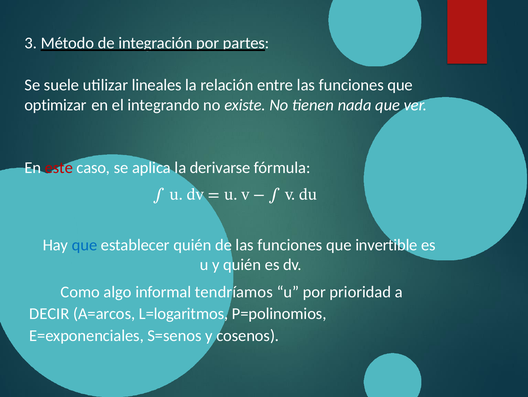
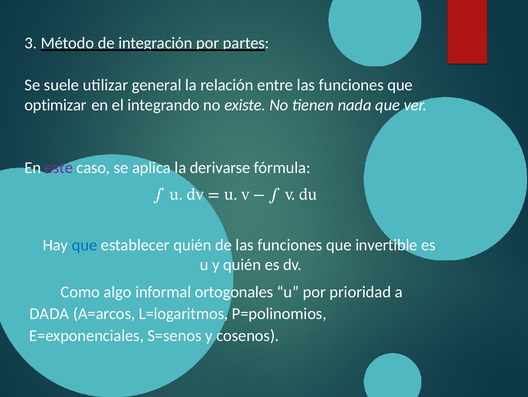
lineales: lineales -> general (157, 85)
este colour: red -> purple (59, 168)
tendríamos: tendríamos -> ortogonales (234, 292)
DECIR: DECIR -> DADA (49, 313)
